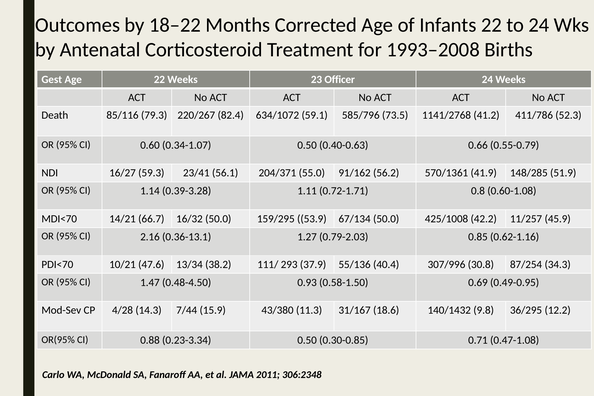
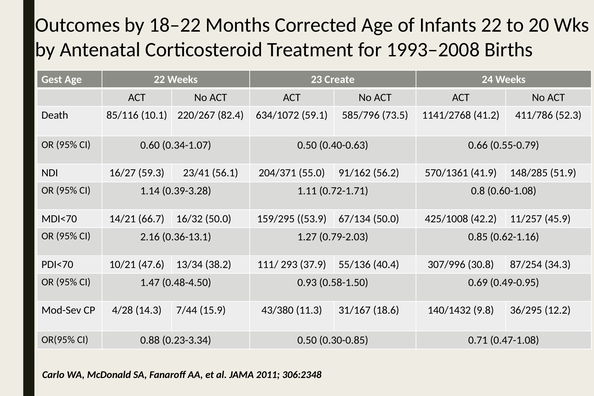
to 24: 24 -> 20 (539, 25)
Officer: Officer -> Create (340, 79)
79.3: 79.3 -> 10.1 (154, 115)
